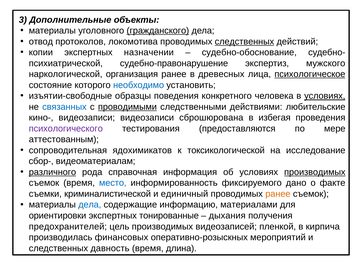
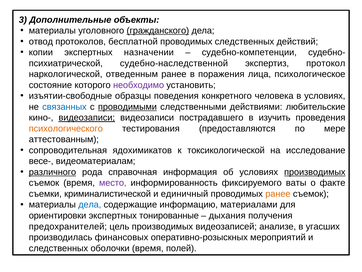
локомотива: локомотива -> бесплатной (133, 41)
следственных underline: present -> none (244, 41)
судебно-обоснование: судебно-обоснование -> судебно-компетенции (249, 52)
судебно-правонарушение: судебно-правонарушение -> судебно-наследственной (174, 63)
мужского: мужского -> протокол (326, 63)
организация: организация -> отведенным (132, 74)
древесных: древесных -> поражения (221, 74)
психологическое underline: present -> none (310, 74)
необходимо colour: blue -> purple (139, 85)
условиях underline: present -> none (325, 96)
видеозаписи underline: none -> present (87, 117)
сброшюрована: сброшюрована -> пострадавшего (211, 117)
избегая: избегая -> изучить (275, 117)
психологического colour: purple -> orange (66, 128)
сбор-: сбор- -> весе- (41, 161)
место colour: blue -> purple (113, 183)
дано: дано -> ваты (296, 183)
пленкой: пленкой -> анализе (278, 226)
кирпича: кирпича -> угасших (323, 226)
давность: давность -> оболочки (110, 248)
длина: длина -> полей (181, 248)
